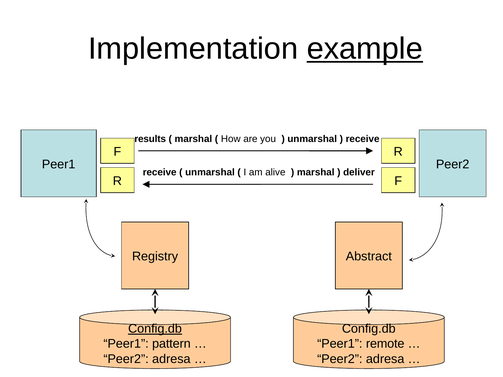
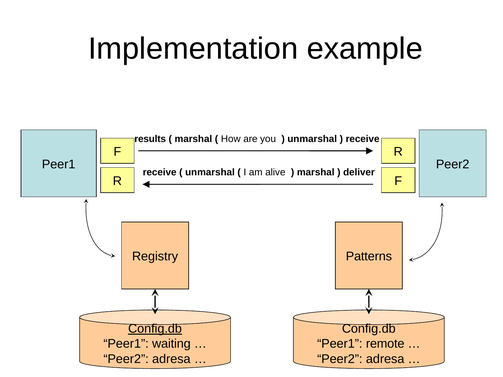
example underline: present -> none (365, 49)
Abstract: Abstract -> Patterns (369, 257)
pattern: pattern -> waiting (171, 344)
